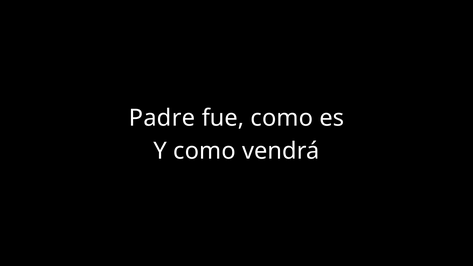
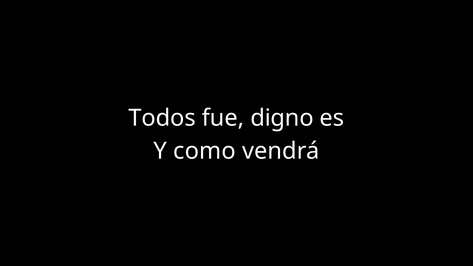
Padre: Padre -> Todos (162, 118)
fue como: como -> digno (282, 118)
